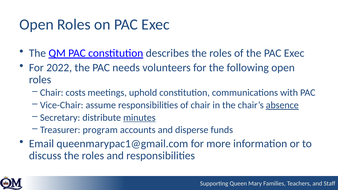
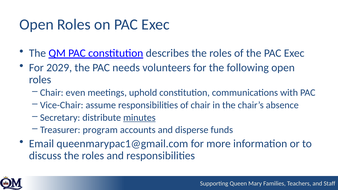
2022: 2022 -> 2029 (59, 68)
costs: costs -> even (75, 93)
absence underline: present -> none (282, 105)
